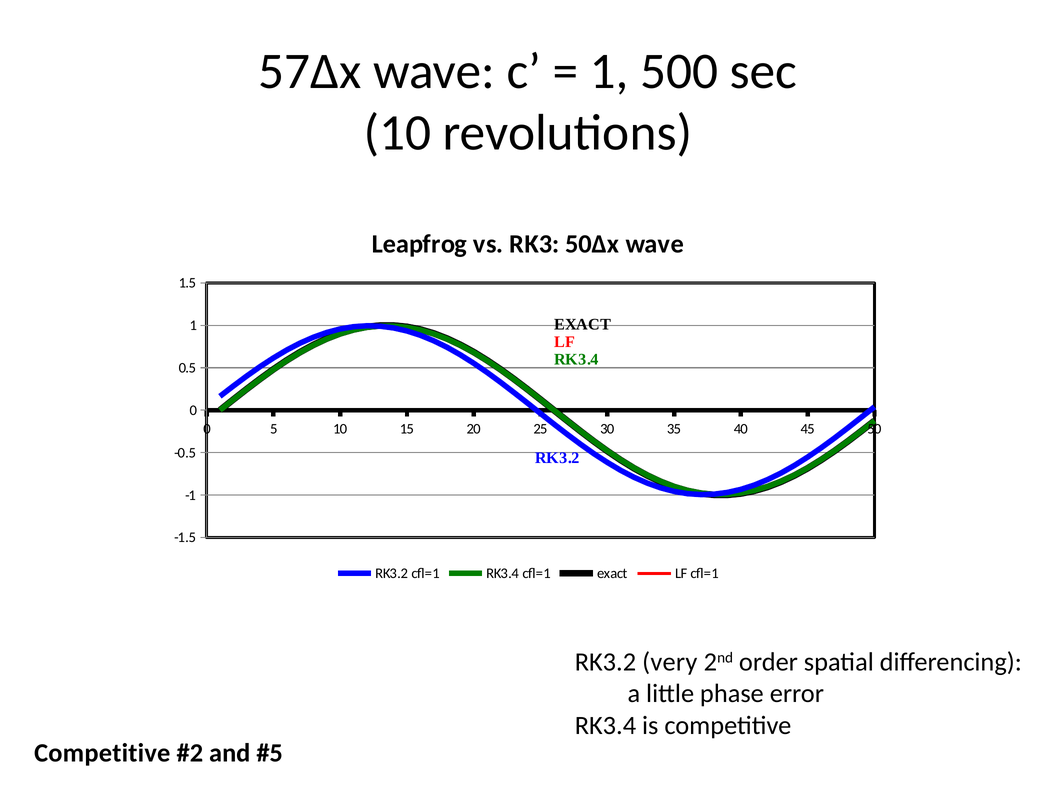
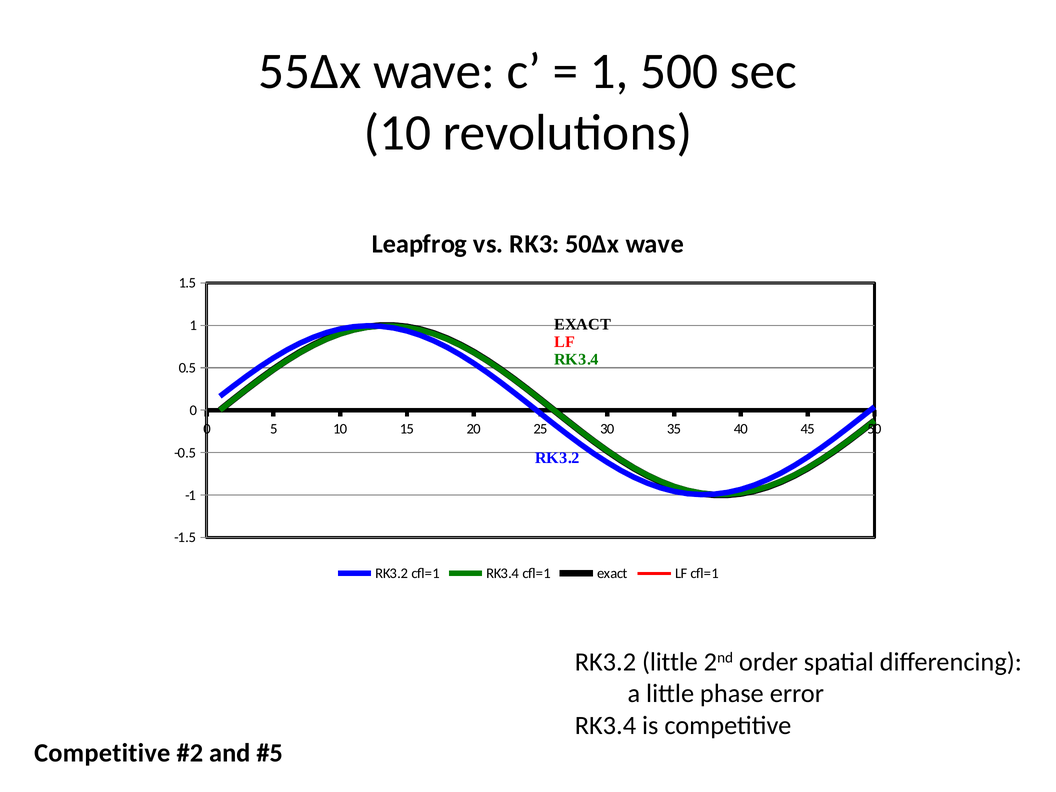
57∆x: 57∆x -> 55∆x (310, 71)
RK3.2 very: very -> little (670, 662)
